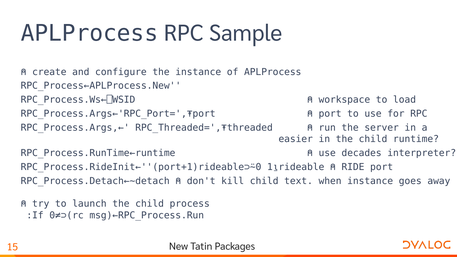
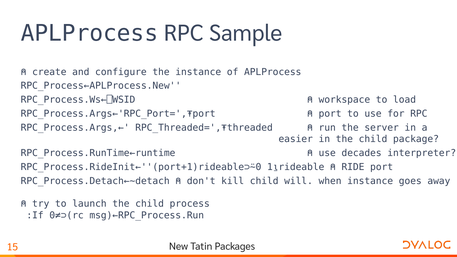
runtime: runtime -> package (416, 139)
text: text -> will (299, 181)
